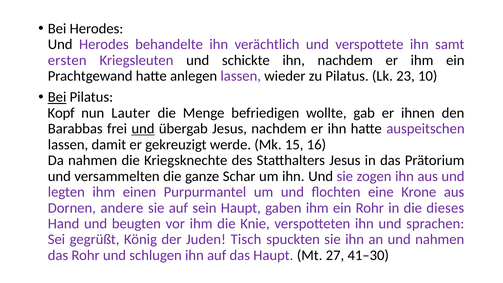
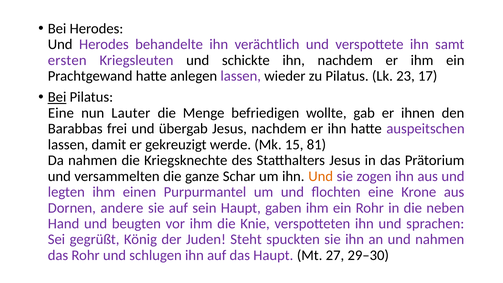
10: 10 -> 17 (428, 76)
Kopf: Kopf -> Eine (61, 113)
und underline: present -> none (143, 129)
16: 16 -> 81 (316, 145)
Und colour: black -> orange (321, 176)
dieses: dieses -> neben (445, 208)
Tisch: Tisch -> Steht (246, 239)
41–30: 41–30 -> 29–30 (368, 255)
